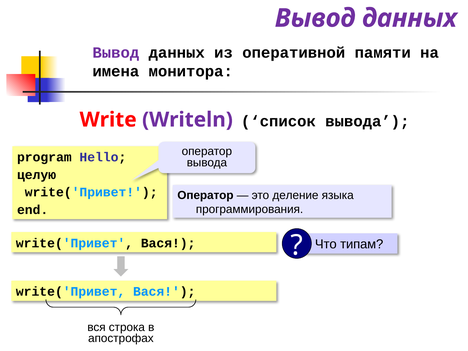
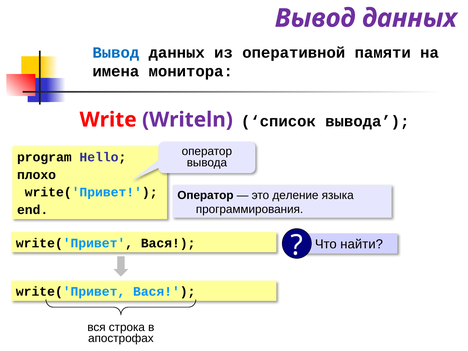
Вывод colour: purple -> blue (116, 53)
целую: целую -> плохо (37, 175)
типам: типам -> найти (362, 244)
